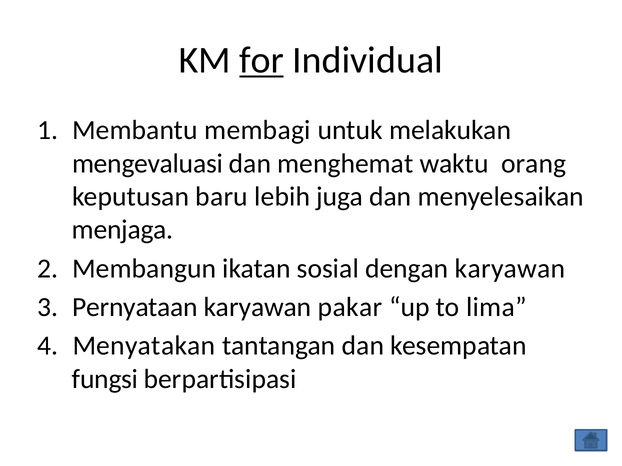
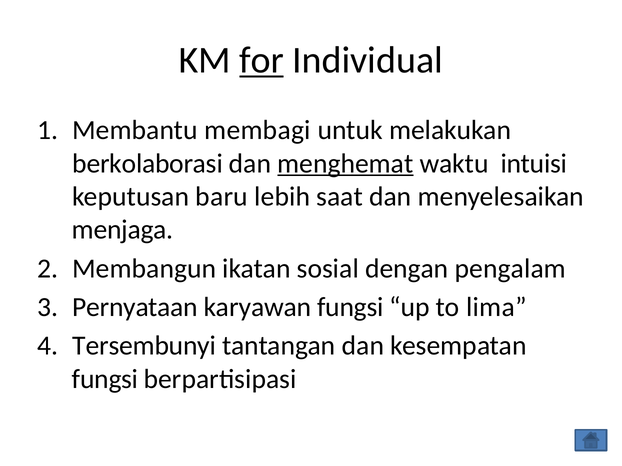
mengevaluasi: mengevaluasi -> berkolaborasi (148, 164)
menghemat underline: none -> present (345, 164)
orang: orang -> intuisi (534, 164)
juga: juga -> saat (340, 197)
dengan karyawan: karyawan -> pengalam (510, 269)
karyawan pakar: pakar -> fungsi (350, 307)
Menyatakan: Menyatakan -> Tersembunyi (144, 346)
